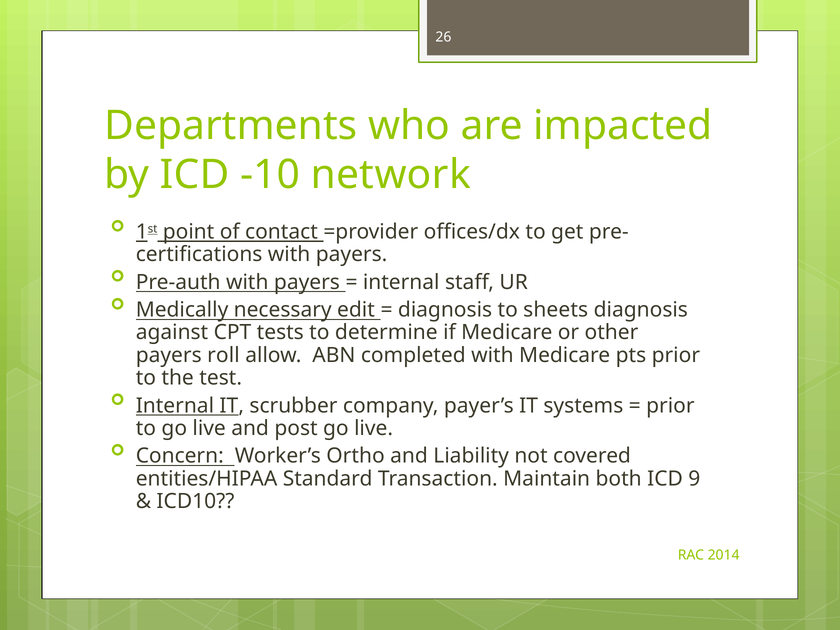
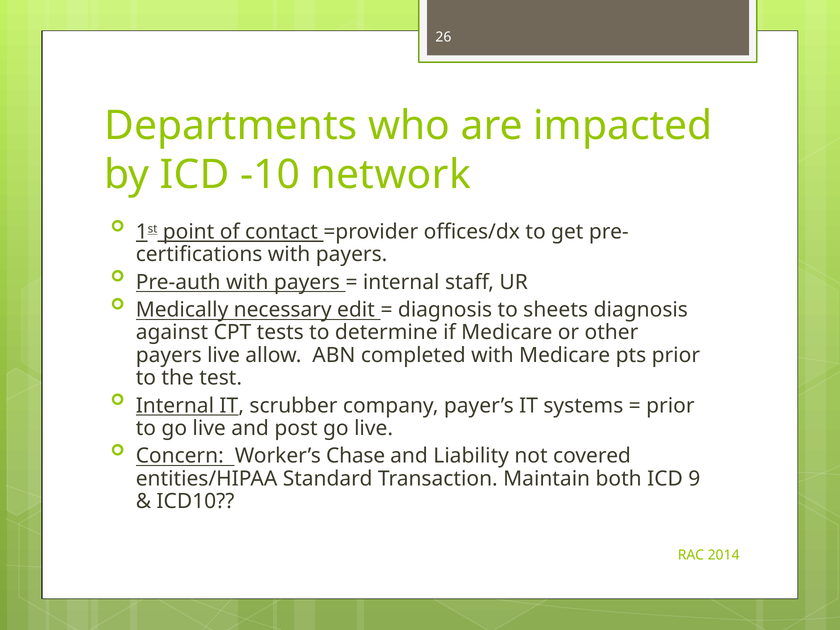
payers roll: roll -> live (224, 355)
Ortho: Ortho -> Chase (356, 456)
